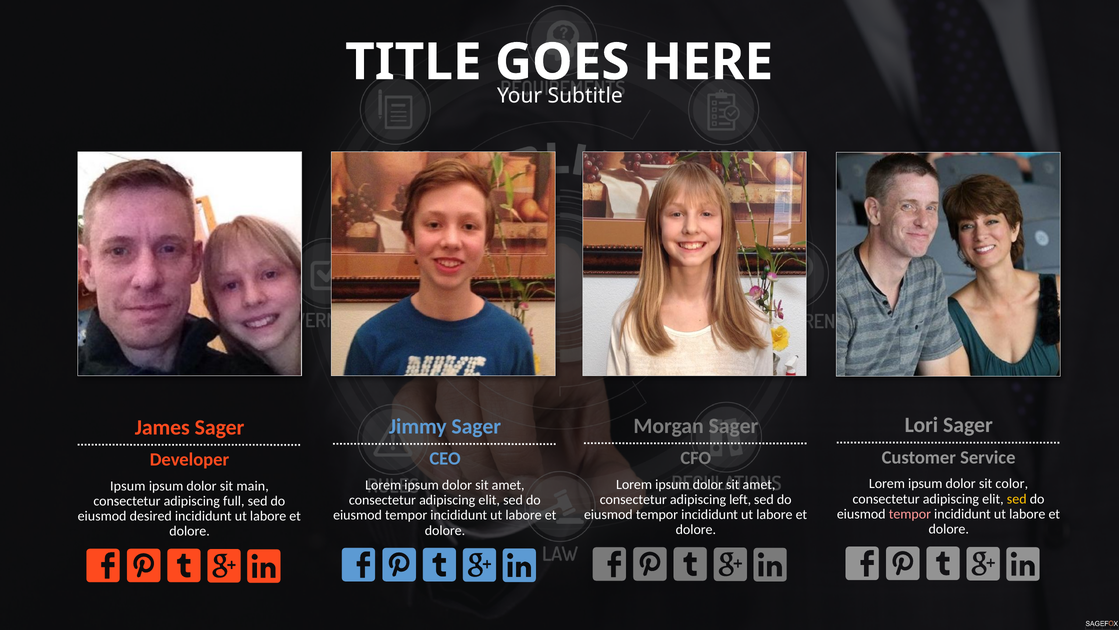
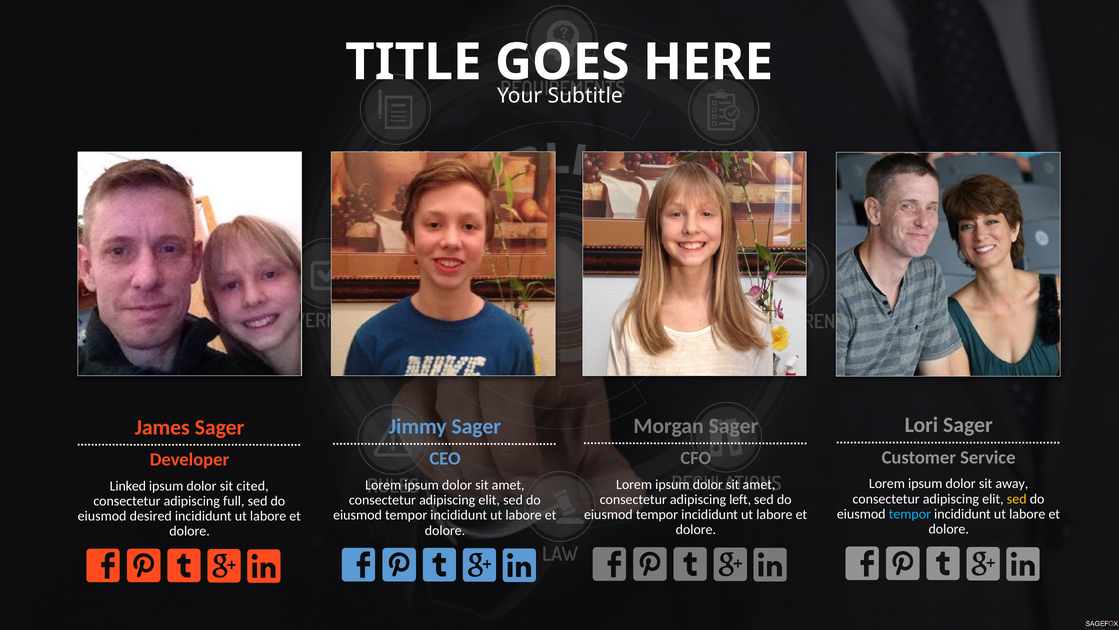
color: color -> away (1012, 483)
Ipsum: Ipsum -> Linked (128, 485)
main: main -> cited (253, 485)
tempor colour: pink -> light blue (910, 514)
